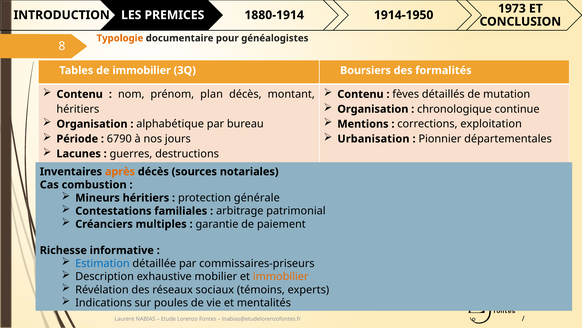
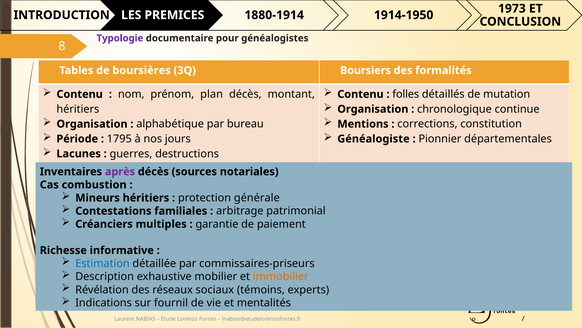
Typologie colour: orange -> purple (120, 38)
de immobilier: immobilier -> boursières (142, 70)
fèves: fèves -> folles (406, 94)
exploitation: exploitation -> constitution (491, 124)
6790: 6790 -> 1795 (119, 139)
Urbanisation: Urbanisation -> Généalogiste (373, 139)
après colour: orange -> purple (120, 171)
poules: poules -> fournil (171, 302)
